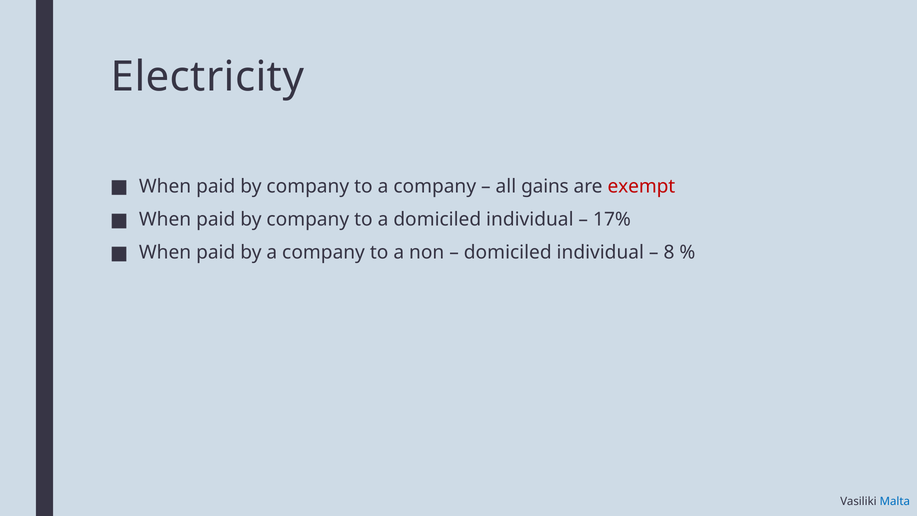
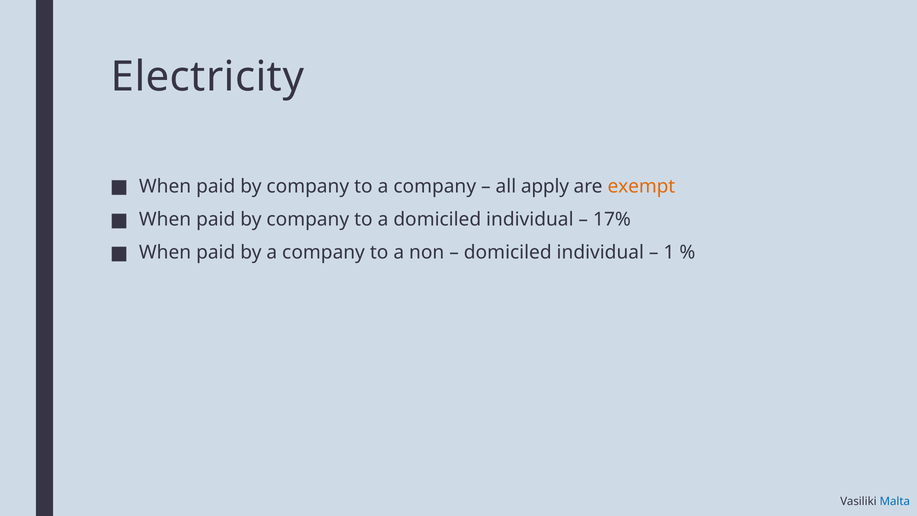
gains: gains -> apply (545, 186)
exempt colour: red -> orange (641, 186)
8: 8 -> 1 (669, 252)
